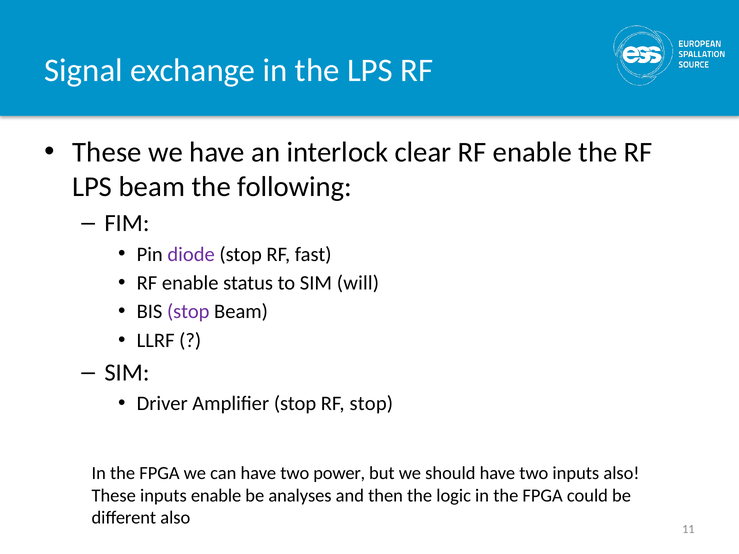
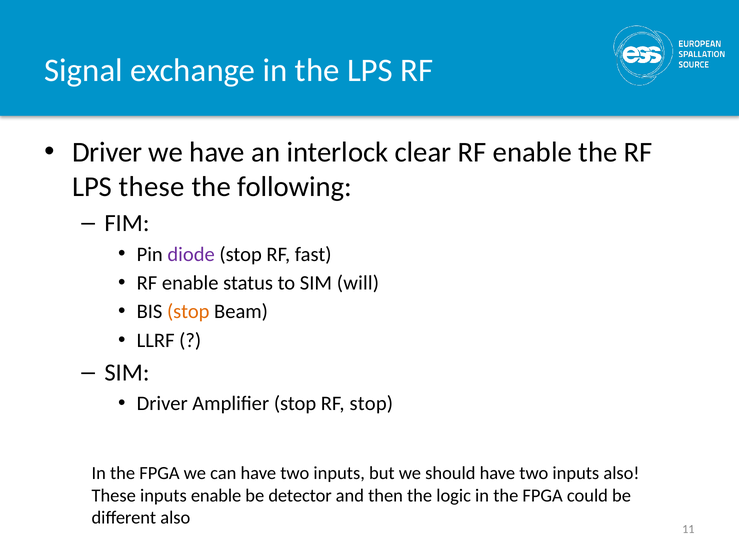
These: These -> Driver (107, 152)
LPS beam: beam -> these (152, 187)
stop colour: purple -> orange (188, 312)
can have two power: power -> inputs (339, 474)
analyses: analyses -> detector (300, 496)
